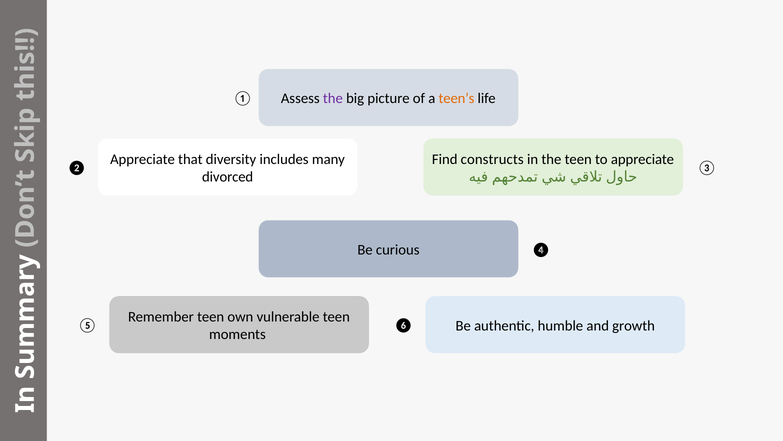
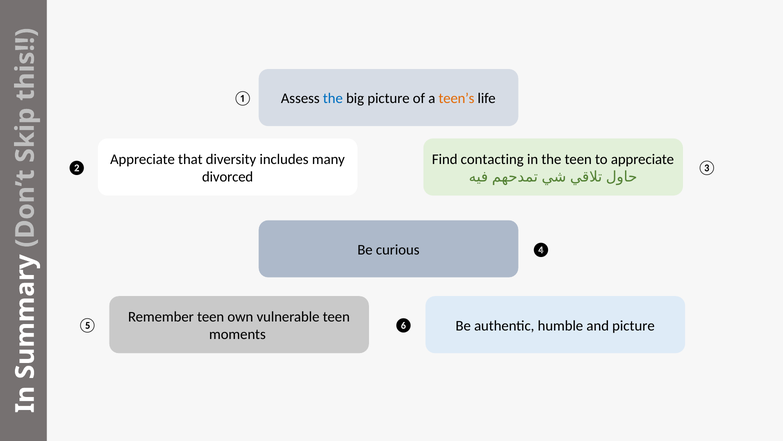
the colour: purple -> blue (333, 98)
constructs: constructs -> contacting (492, 159)
and growth: growth -> picture (633, 325)
